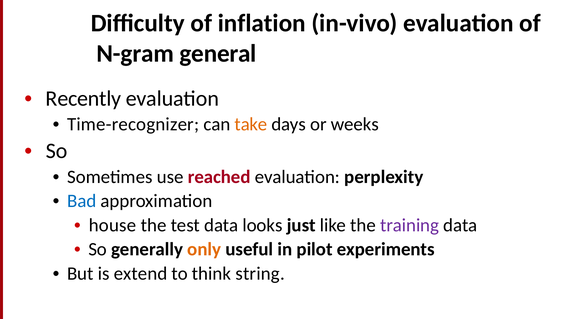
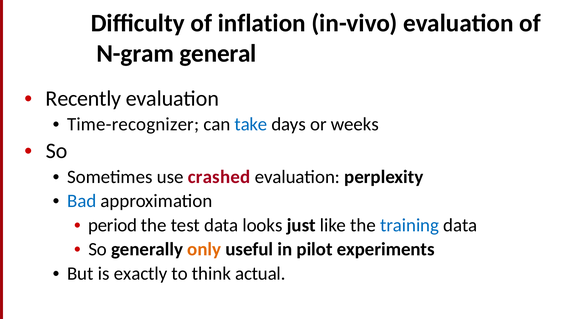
take colour: orange -> blue (251, 124)
reached: reached -> crashed (219, 177)
house: house -> period (113, 225)
training colour: purple -> blue (410, 225)
extend: extend -> exactly (141, 274)
string: string -> actual (260, 274)
